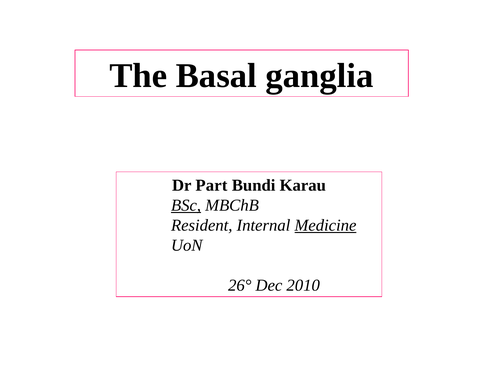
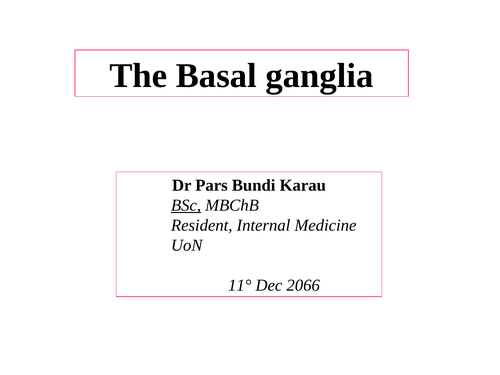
Part: Part -> Pars (211, 185)
Medicine underline: present -> none (325, 225)
26°: 26° -> 11° (240, 285)
2010: 2010 -> 2066 (303, 285)
